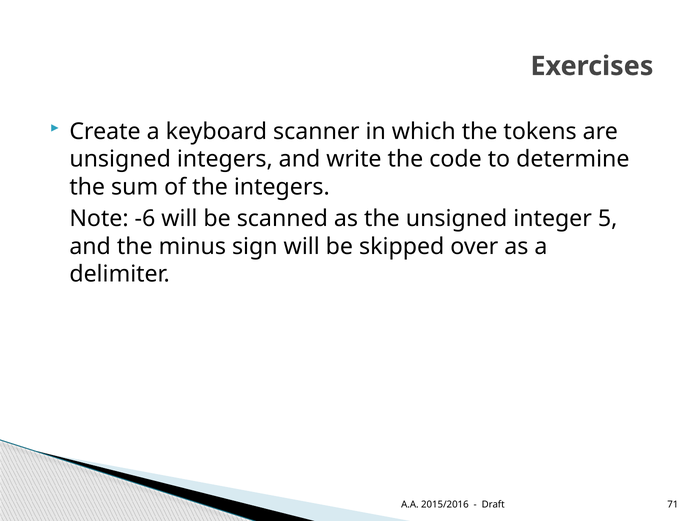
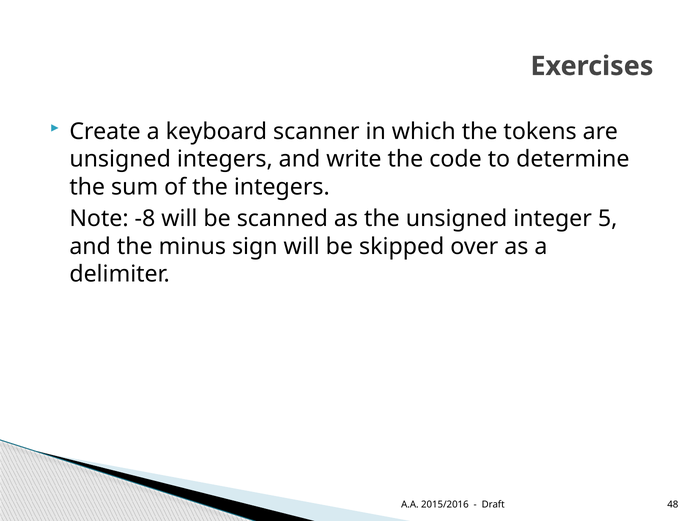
-6: -6 -> -8 (145, 219)
71: 71 -> 48 (673, 505)
